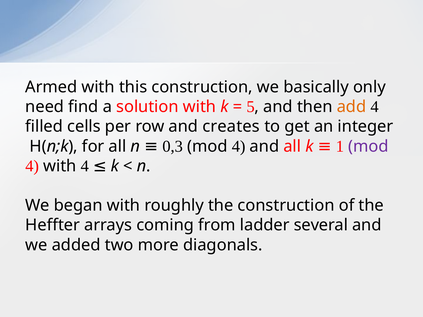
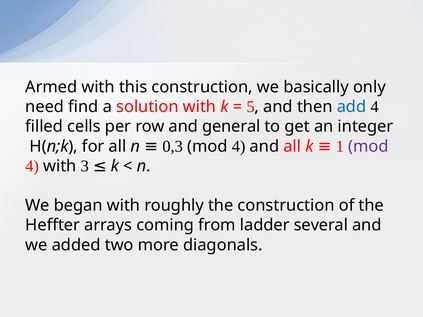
add colour: orange -> blue (351, 107)
creates: creates -> general (231, 127)
with 4: 4 -> 3 (85, 166)
